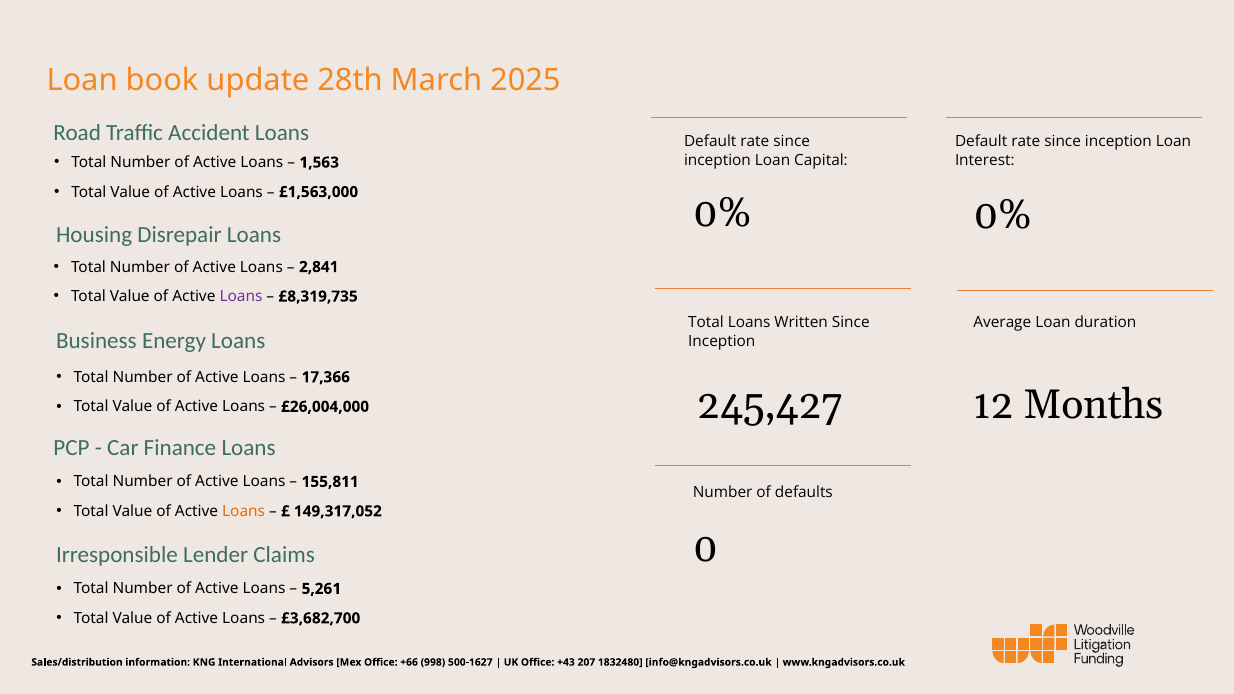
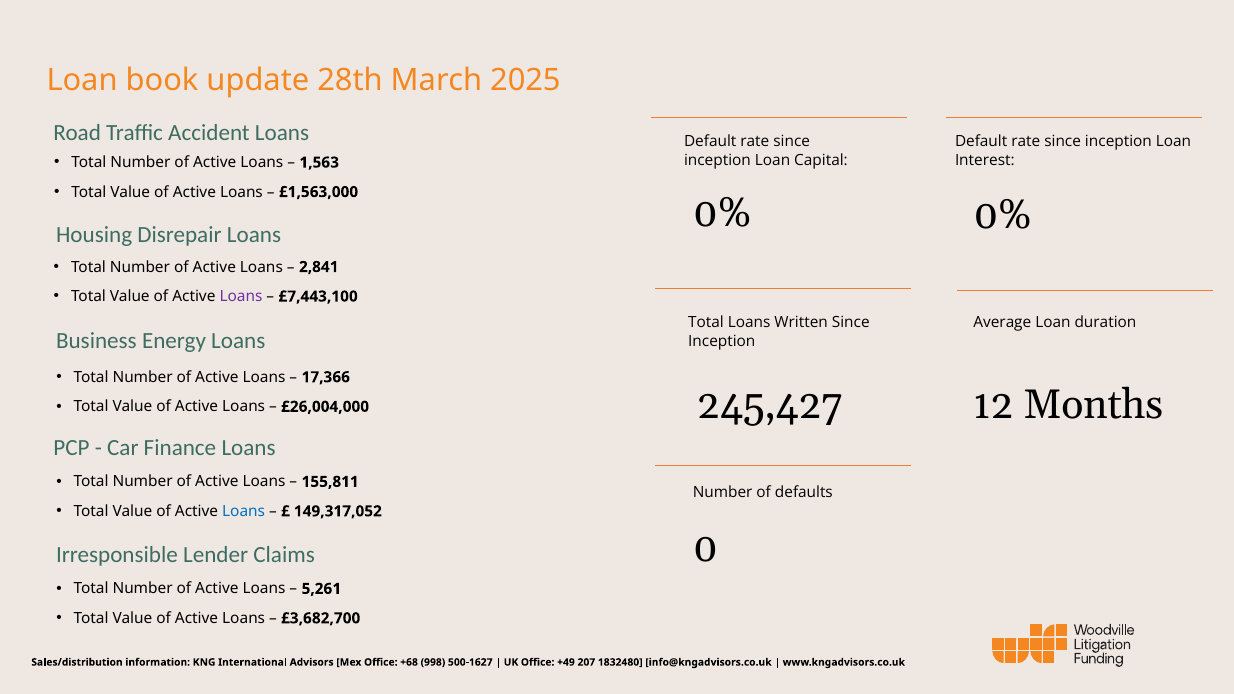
£8,319,735: £8,319,735 -> £7,443,100 (318, 297)
Loans colour: orange -> blue (244, 511)
+66: +66 -> +68 (409, 662)
+43: +43 -> +49 (566, 662)
